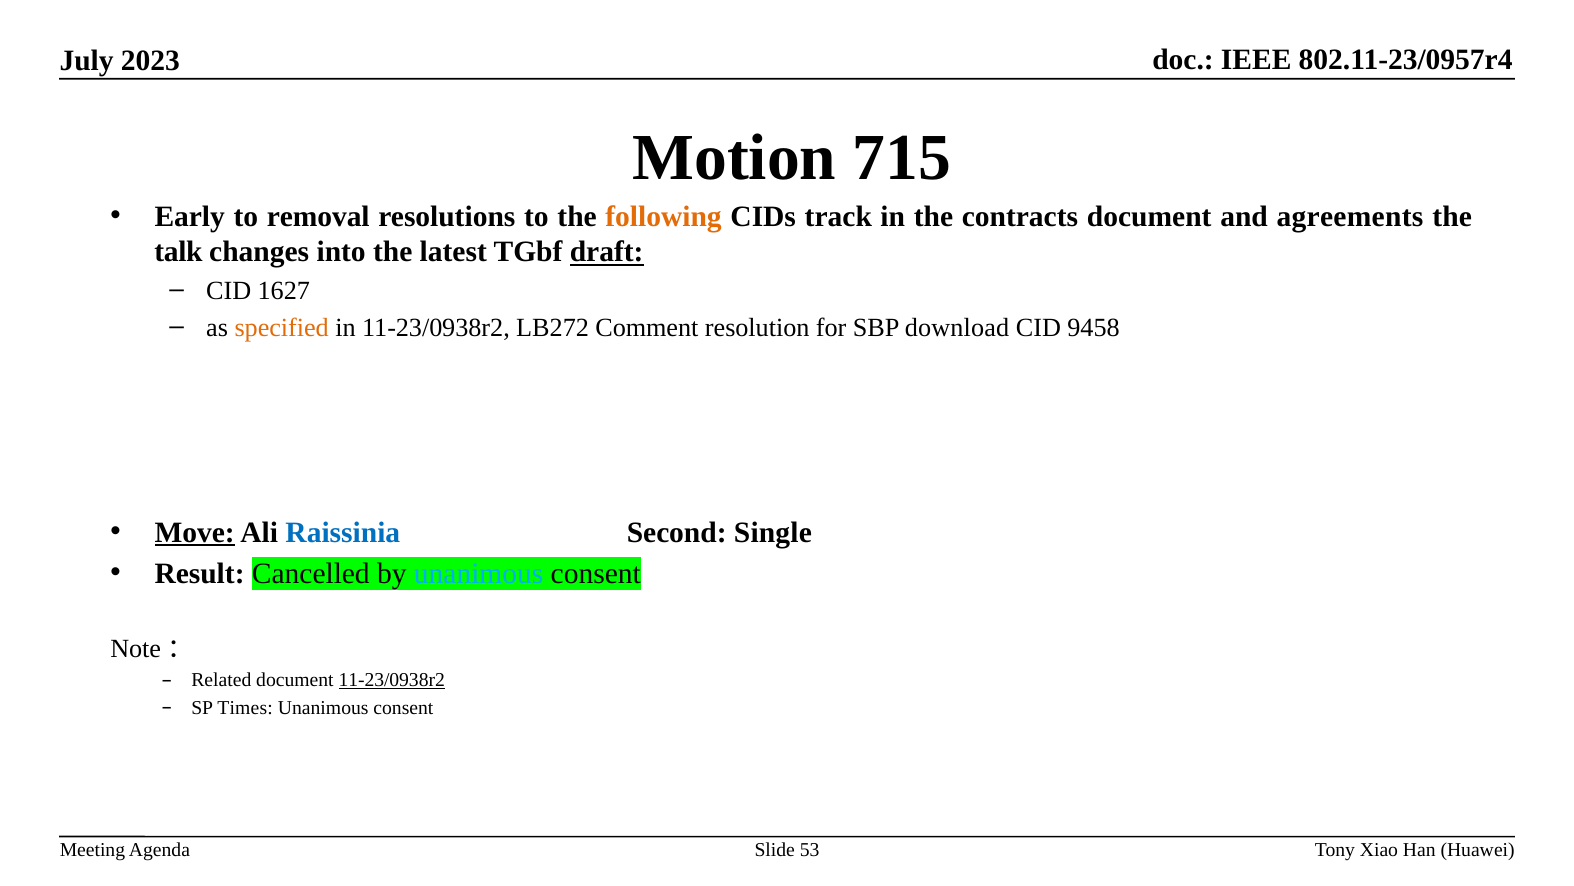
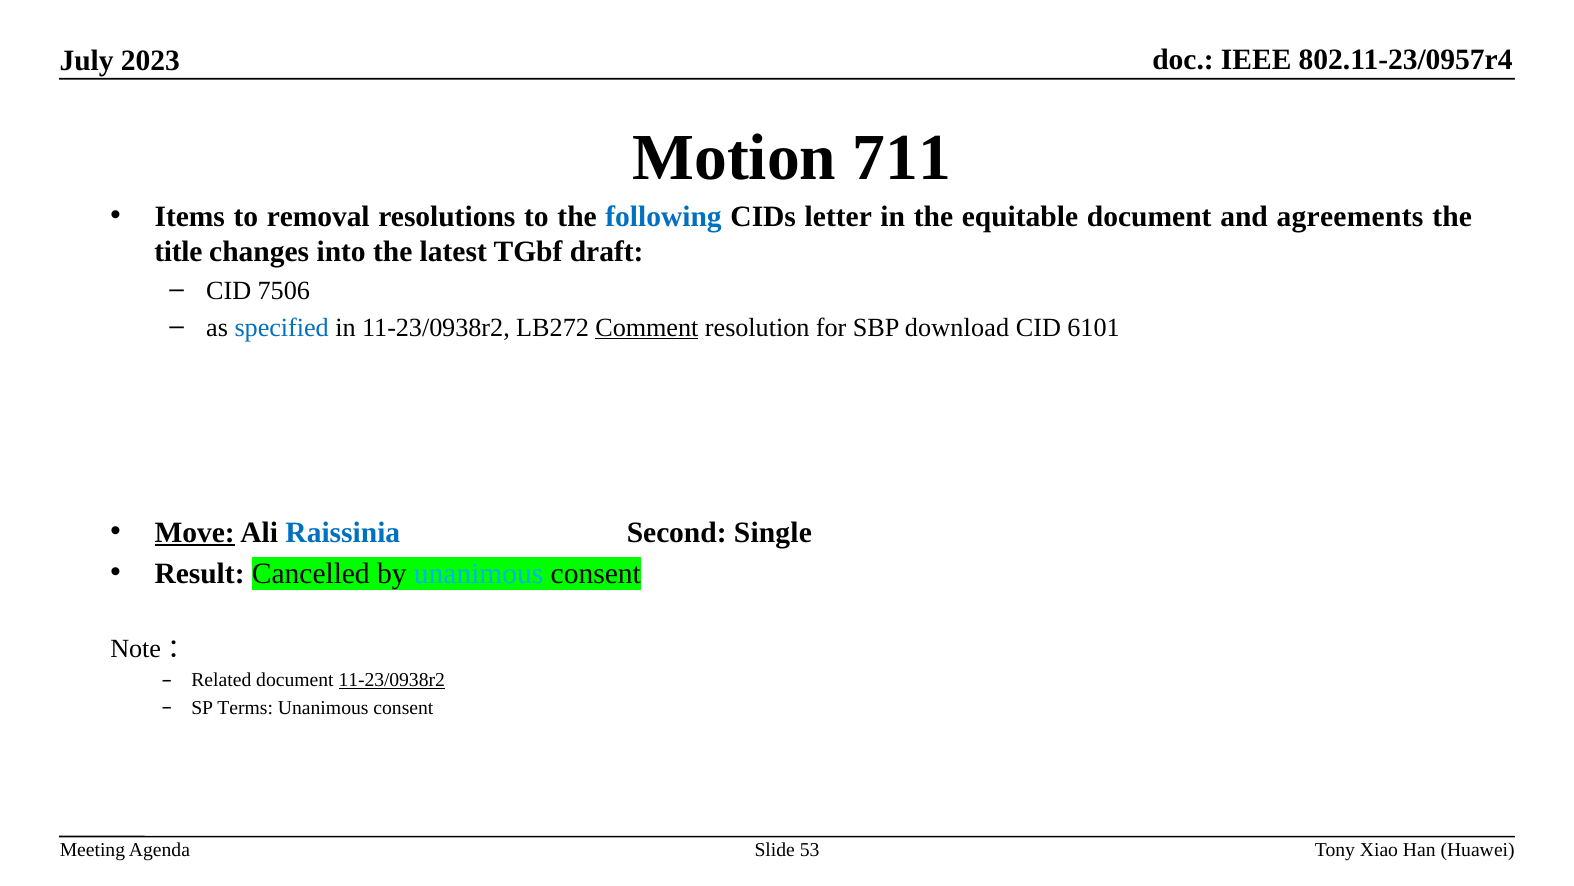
715: 715 -> 711 (902, 158)
Early: Early -> Items (190, 217)
following colour: orange -> blue (664, 217)
track: track -> letter (838, 217)
contracts: contracts -> equitable (1020, 217)
talk: talk -> title (178, 252)
draft underline: present -> none (607, 252)
1627: 1627 -> 7506 (284, 290)
specified colour: orange -> blue (282, 327)
Comment underline: none -> present (647, 327)
9458: 9458 -> 6101 (1094, 327)
Times: Times -> Terms (245, 707)
